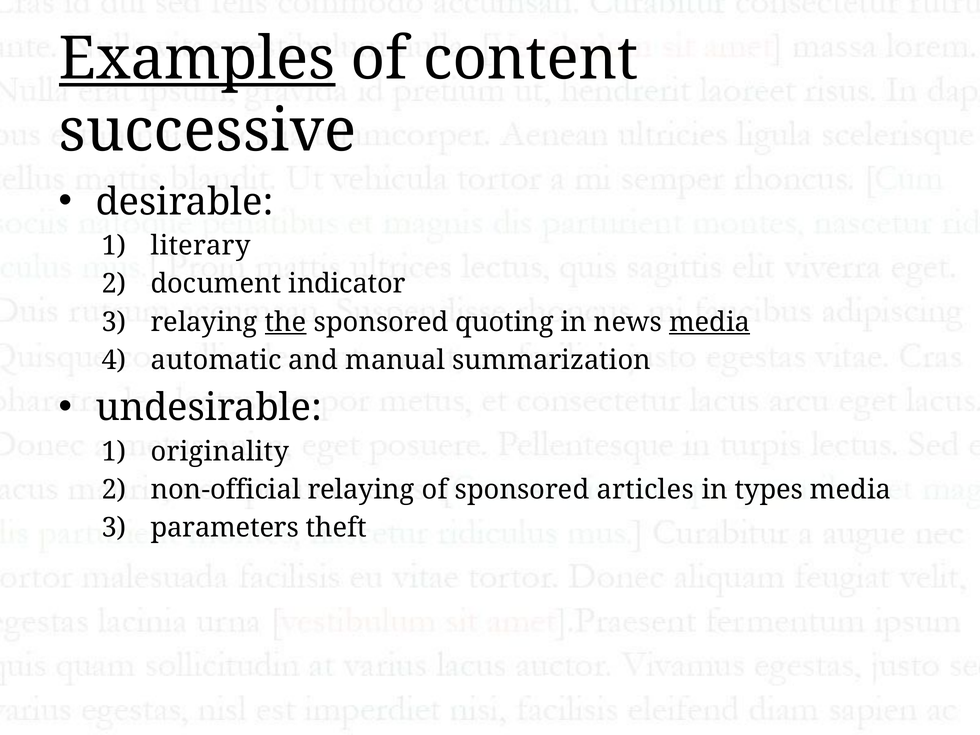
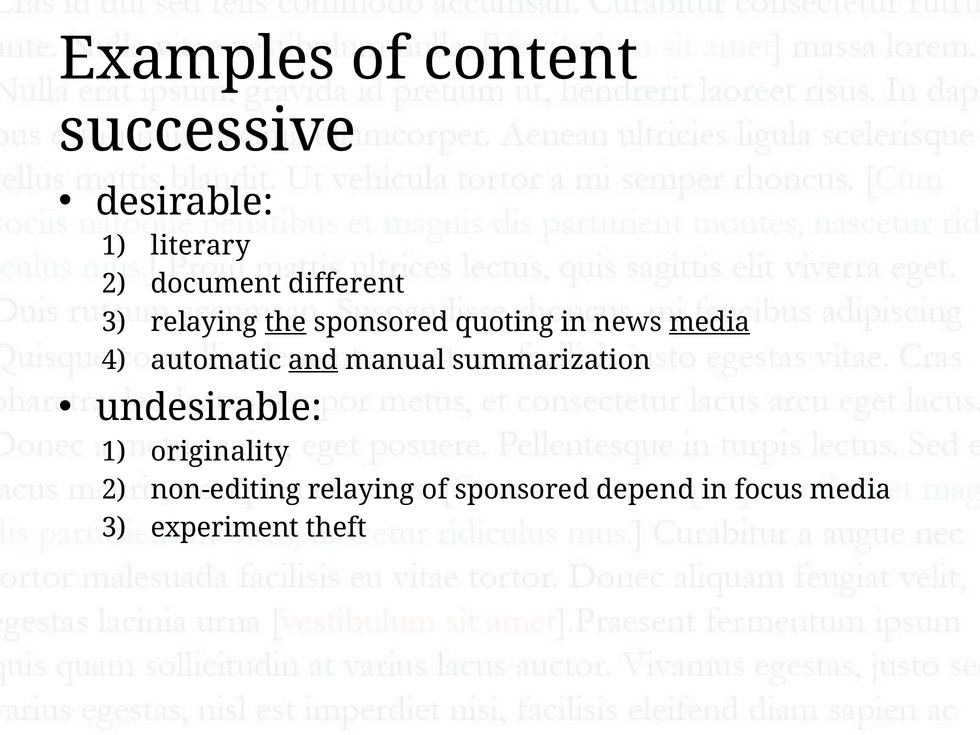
Examples underline: present -> none (197, 59)
indicator: indicator -> different (347, 284)
and underline: none -> present (313, 360)
non-official: non-official -> non-editing (226, 490)
articles: articles -> depend (645, 490)
types: types -> focus (769, 490)
parameters: parameters -> experiment (225, 528)
